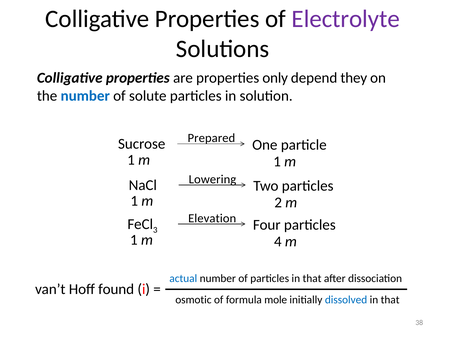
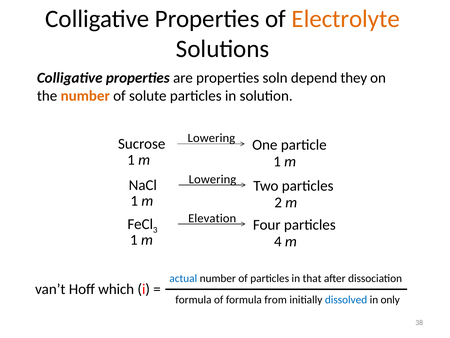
Electrolyte colour: purple -> orange (346, 19)
only: only -> soln (275, 78)
number colour: blue -> orange (85, 96)
Sucrose Prepared: Prepared -> Lowering (211, 138)
found: found -> which (116, 289)
osmotic: osmotic -> formula (193, 299)
mole: mole -> from (276, 299)
that: that -> only (390, 299)
